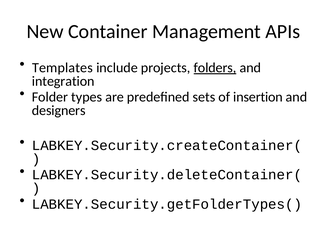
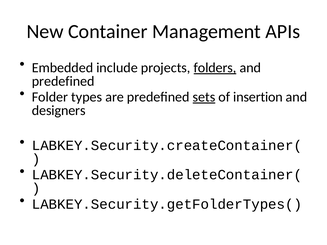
Templates: Templates -> Embedded (63, 68)
integration: integration -> predefined (63, 81)
sets underline: none -> present (204, 97)
